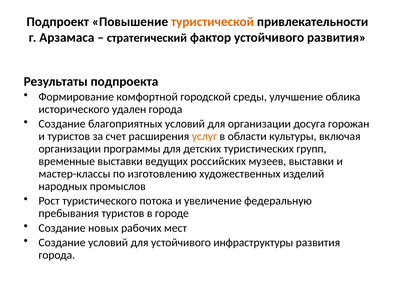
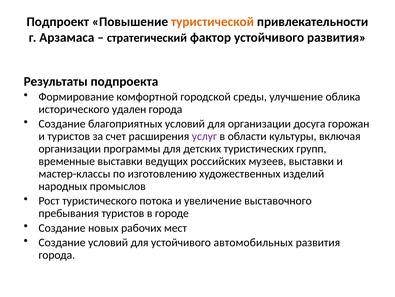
услуг colour: orange -> purple (204, 136)
федеральную: федеральную -> выставочного (278, 200)
инфраструктуры: инфраструктуры -> автомобильных (253, 242)
